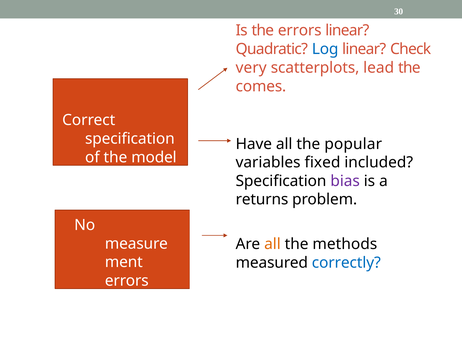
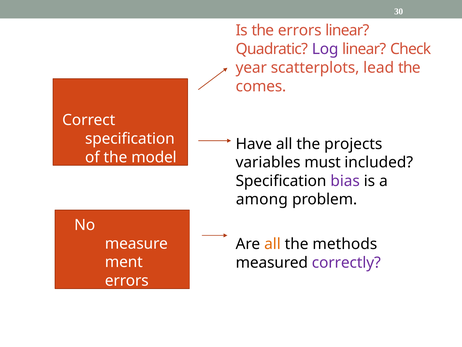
Log colour: blue -> purple (325, 49)
very: very -> year (251, 68)
popular: popular -> projects (353, 144)
fixed: fixed -> must (323, 162)
returns: returns -> among (262, 199)
correctly colour: blue -> purple (346, 262)
